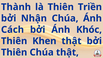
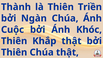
Nhận: Nhận -> Ngàn (34, 18)
Cách: Cách -> Cuộc (13, 30)
Khen: Khen -> Khắp (44, 41)
